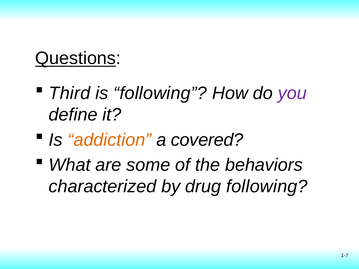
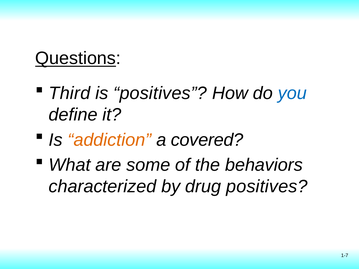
is following: following -> positives (160, 93)
you colour: purple -> blue (292, 93)
drug following: following -> positives (267, 187)
